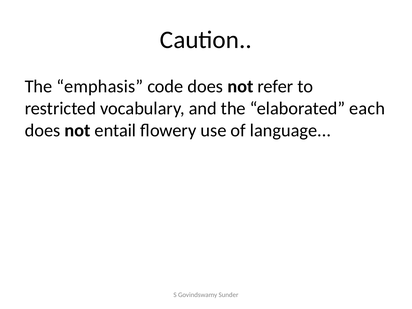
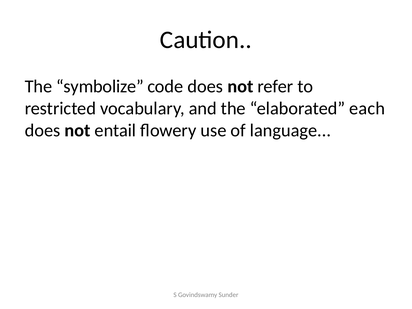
emphasis: emphasis -> symbolize (100, 86)
